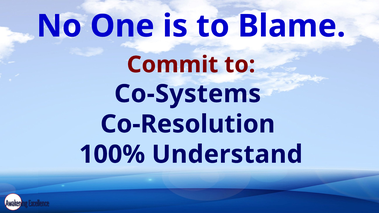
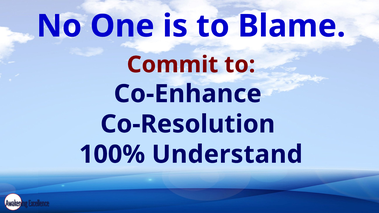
Co-Systems: Co-Systems -> Co-Enhance (188, 94)
